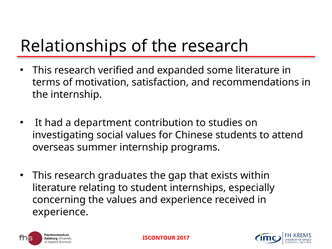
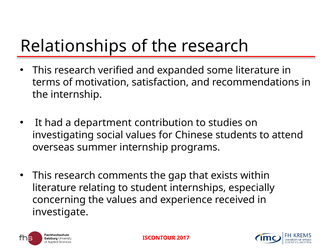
graduates: graduates -> comments (123, 176)
experience: experience -> investigate (60, 212)
